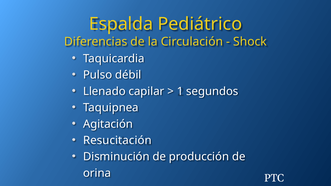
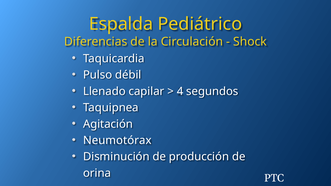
1: 1 -> 4 (180, 91)
Resucitación: Resucitación -> Neumotórax (117, 141)
